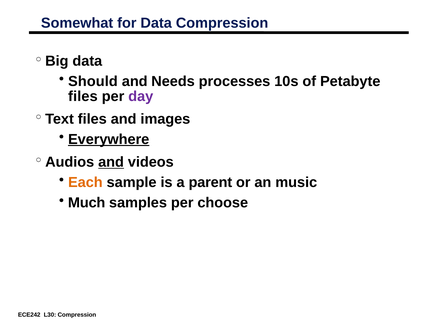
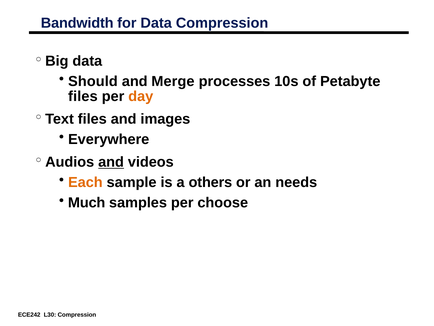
Somewhat: Somewhat -> Bandwidth (77, 23)
Needs: Needs -> Merge (173, 81)
day colour: purple -> orange (141, 96)
Everywhere underline: present -> none (109, 139)
parent: parent -> others (210, 182)
music: music -> needs (296, 182)
